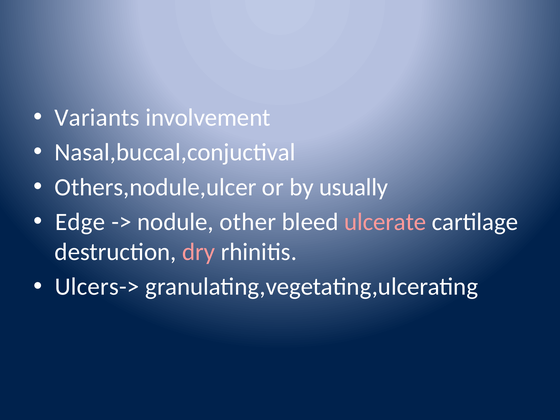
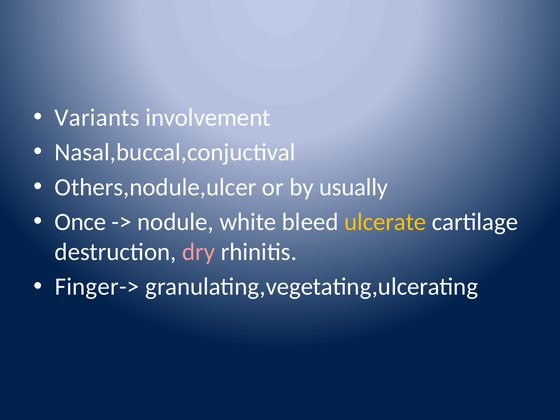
Edge: Edge -> Once (80, 222)
other: other -> white (248, 222)
ulcerate colour: pink -> yellow (385, 222)
Ulcers->: Ulcers-> -> Finger-> (97, 287)
